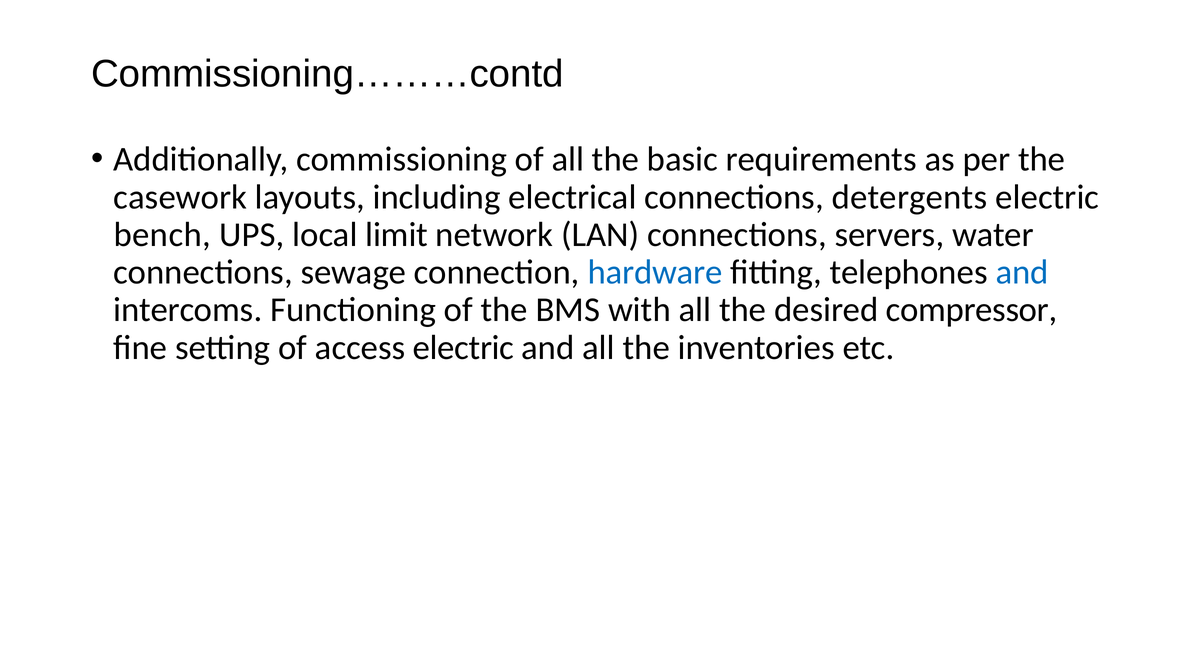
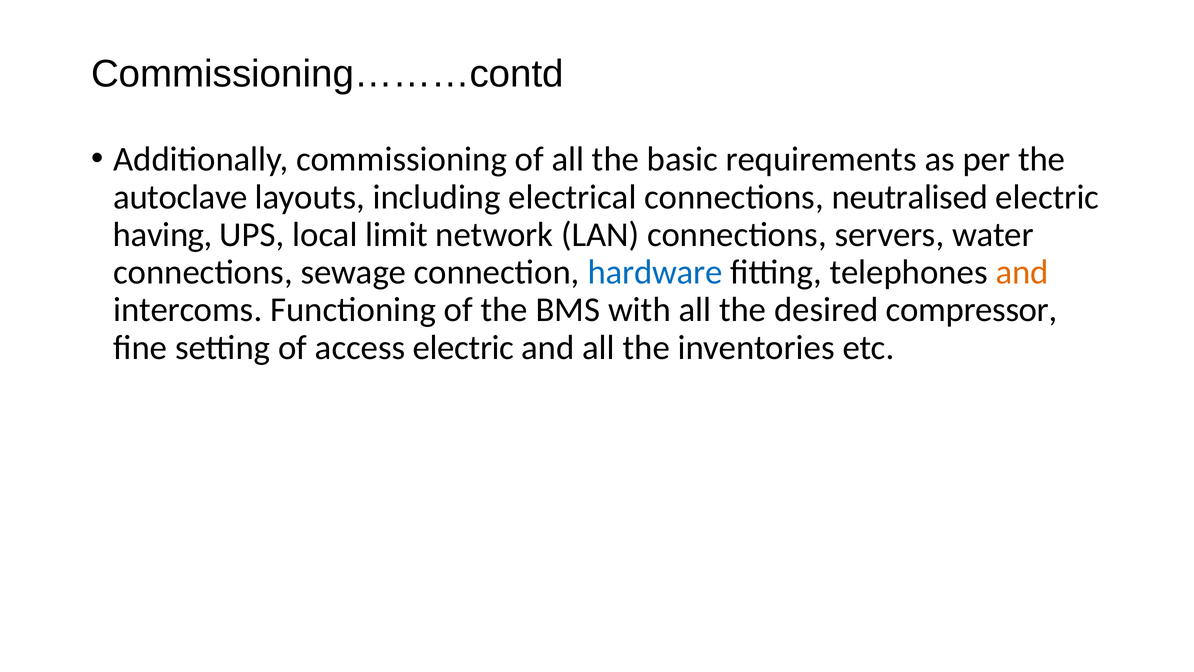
casework: casework -> autoclave (180, 197)
detergents: detergents -> neutralised (910, 197)
bench: bench -> having (163, 235)
and colour: blue -> orange (1022, 272)
